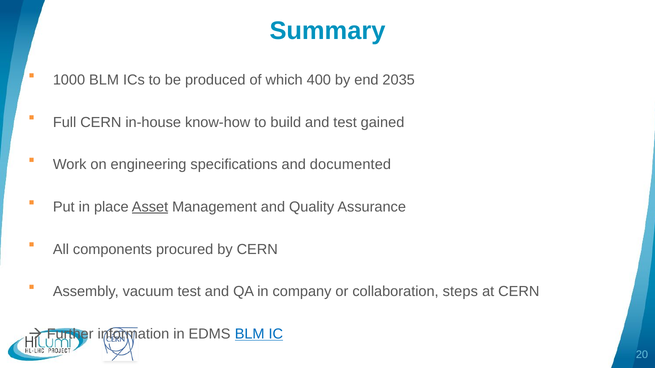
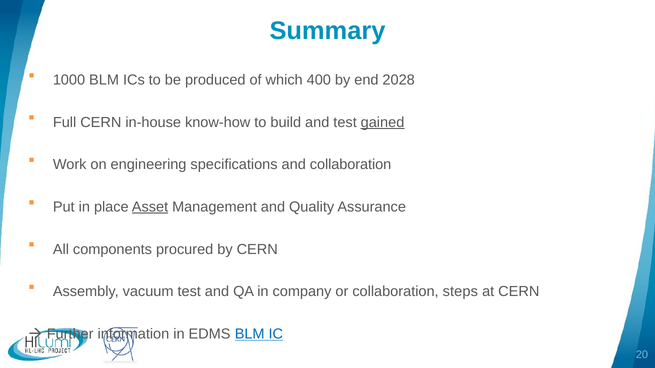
2035: 2035 -> 2028 (399, 80)
gained underline: none -> present (383, 122)
and documented: documented -> collaboration (351, 165)
